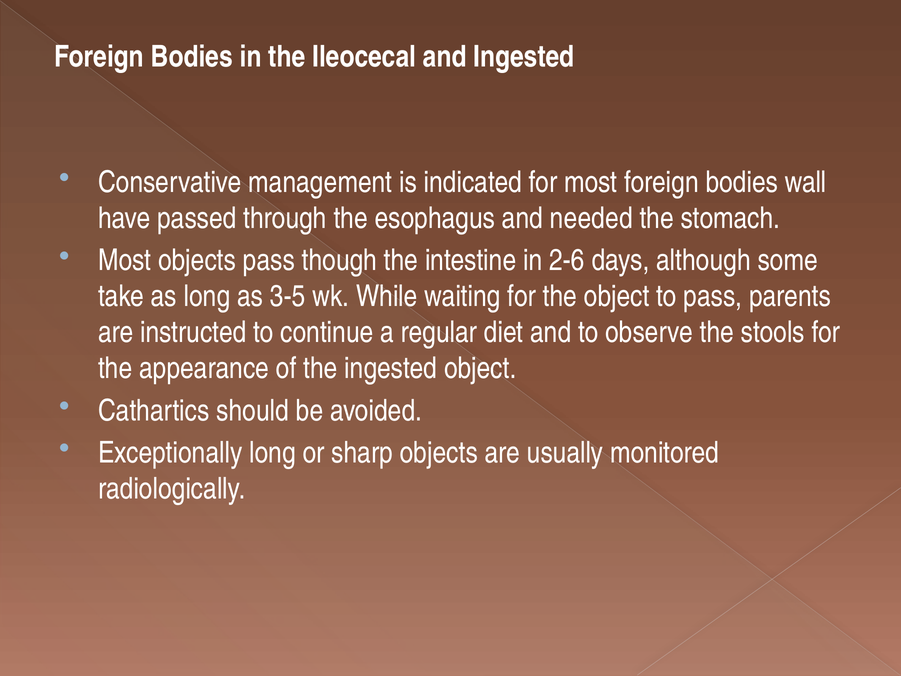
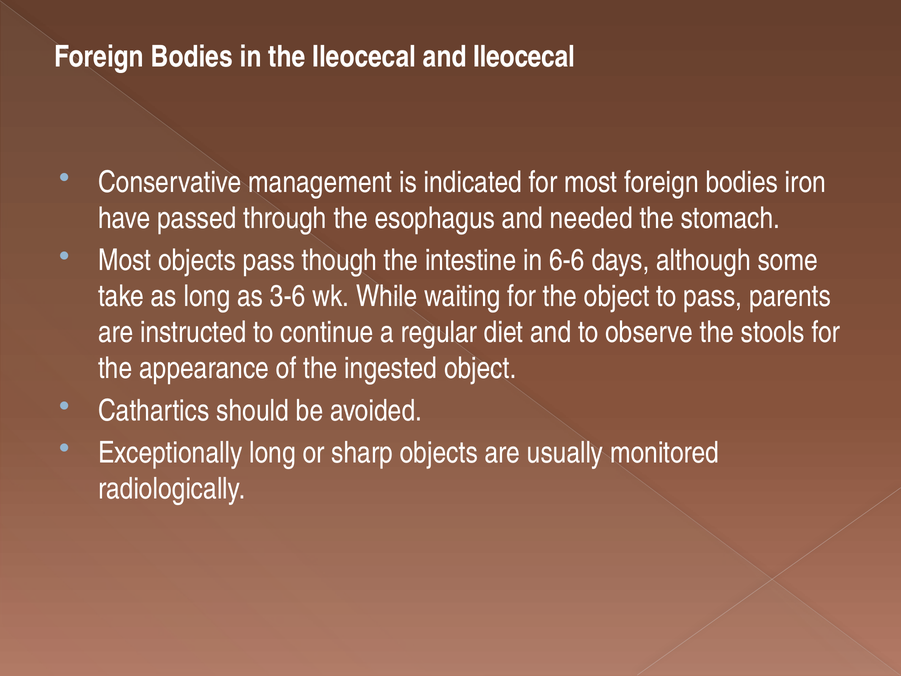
and Ingested: Ingested -> Ileocecal (524, 57)
wall: wall -> iron (806, 182)
2-6: 2-6 -> 6-6 (567, 260)
3-5: 3-5 -> 3-6 (288, 296)
